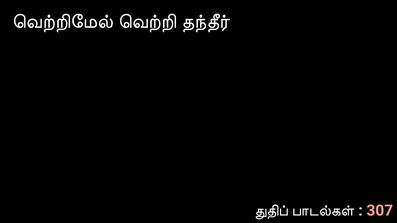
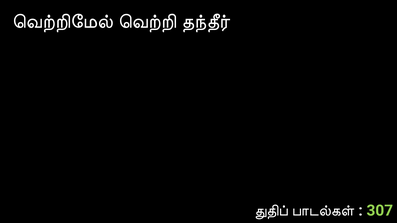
307 colour: pink -> light green (380, 211)
